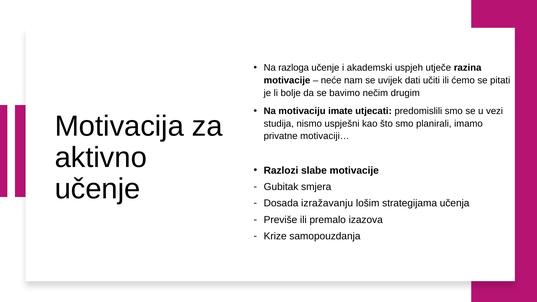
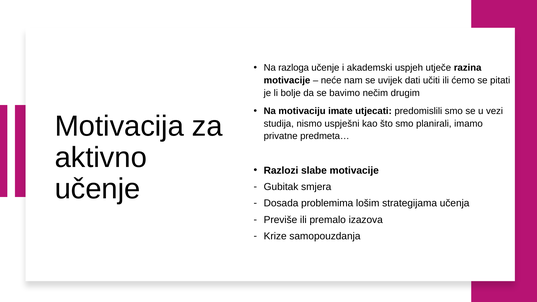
motivaciji…: motivaciji… -> predmeta… (325, 136)
izražavanju: izražavanju -> problemima (327, 203)
